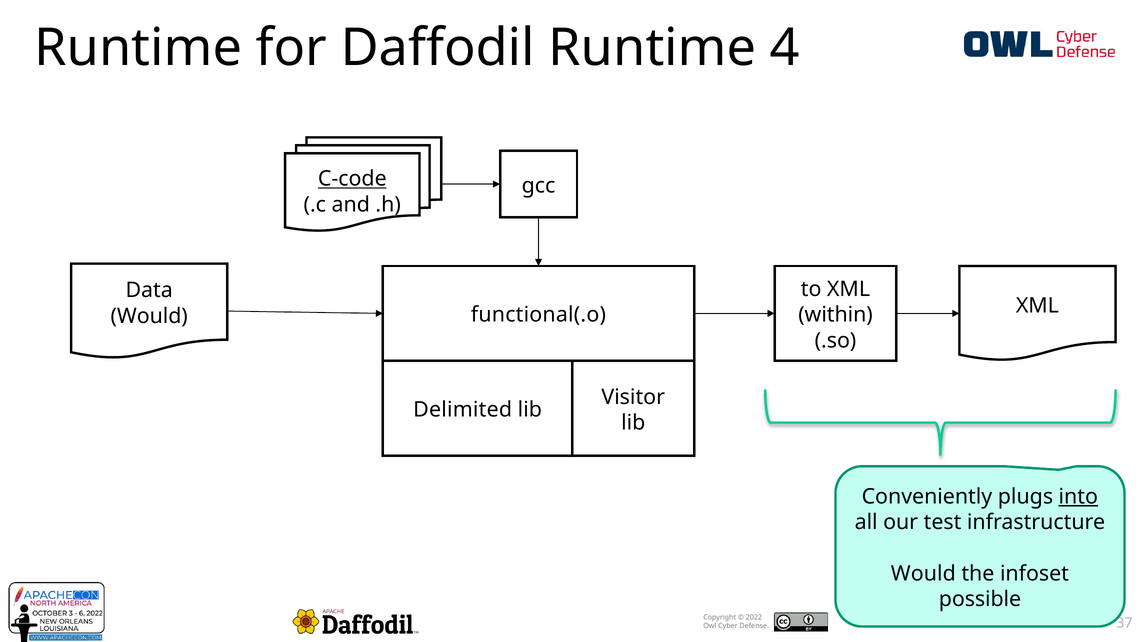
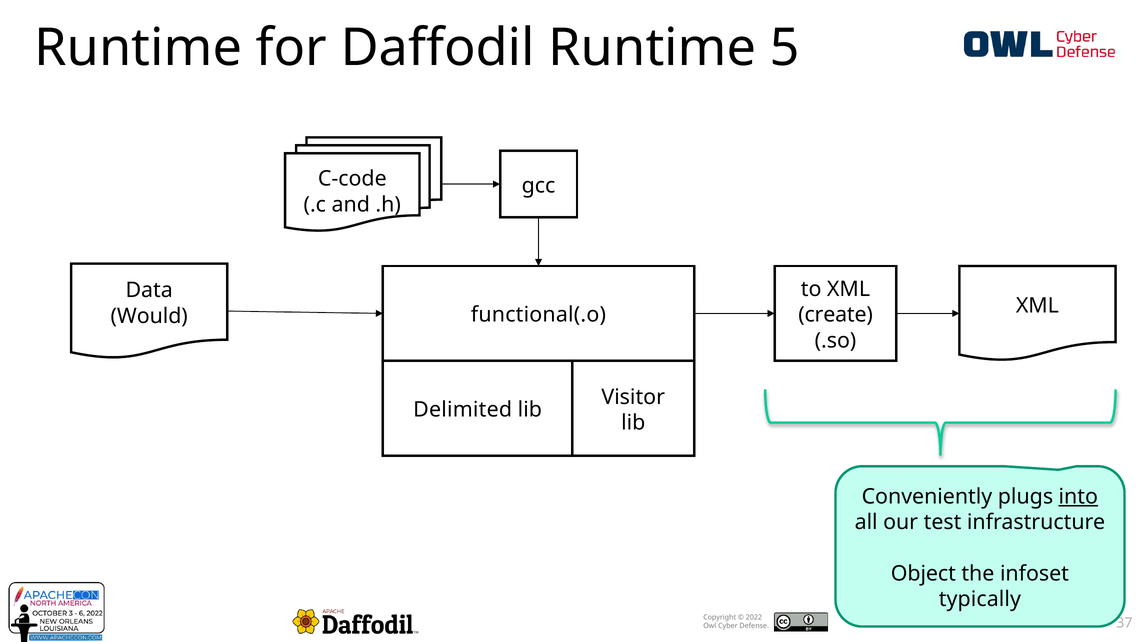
4: 4 -> 5 (785, 48)
C-code underline: present -> none (352, 179)
within: within -> create (836, 315)
Would: Would -> Object (923, 573)
possible: possible -> typically (980, 599)
